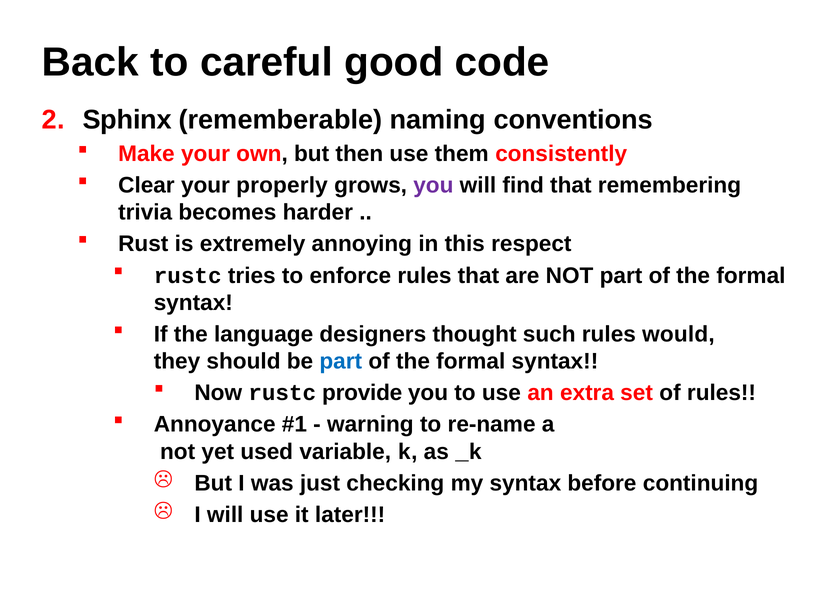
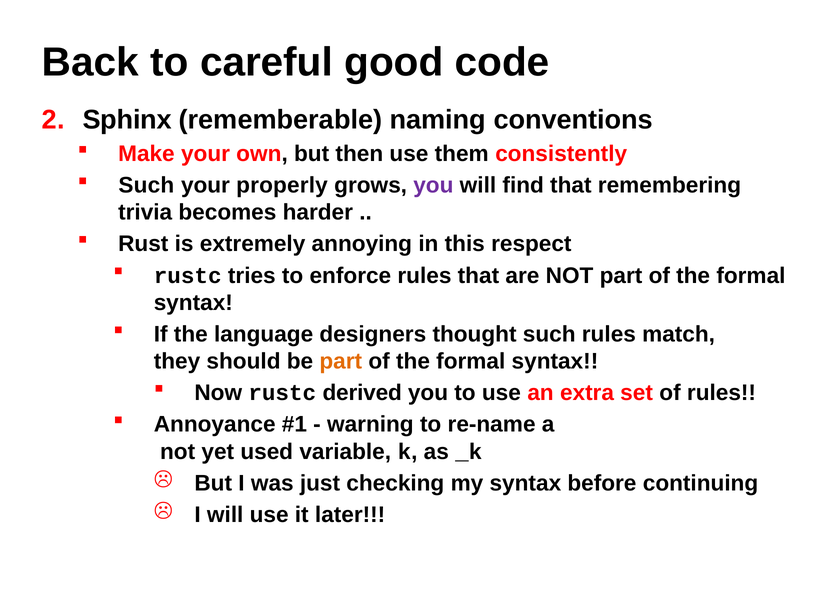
Clear: Clear -> Such (146, 186)
would: would -> match (679, 335)
part colour: blue -> orange (341, 362)
provide: provide -> derived (362, 393)
